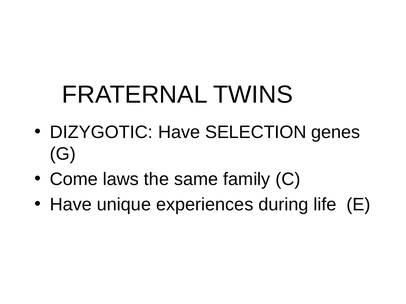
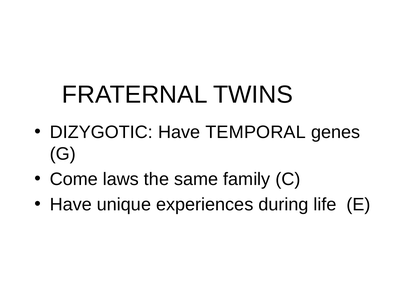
SELECTION: SELECTION -> TEMPORAL (256, 133)
